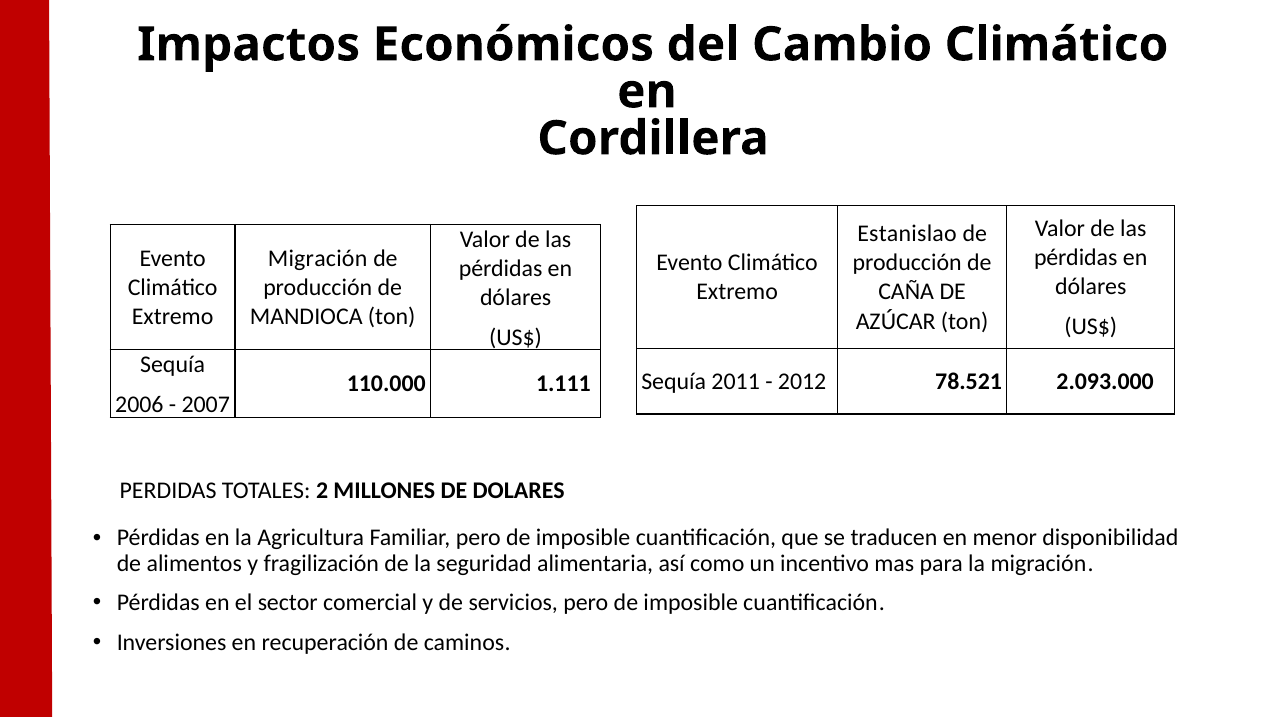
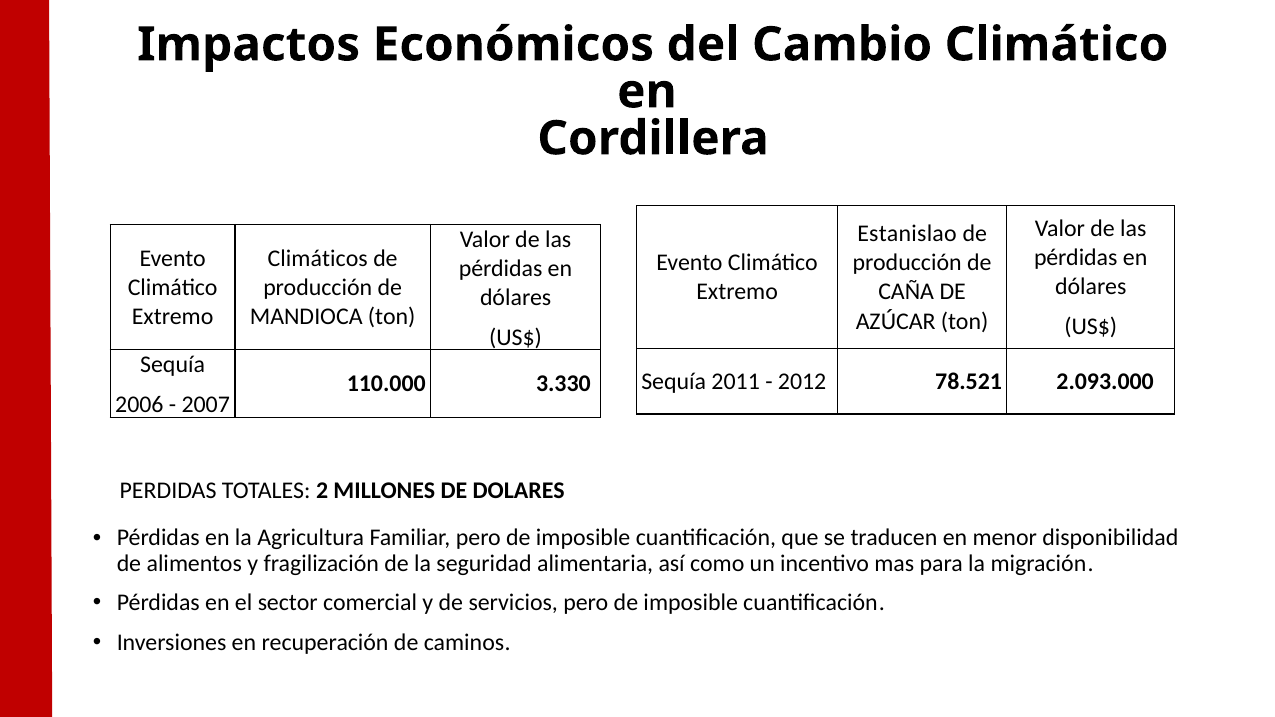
Migración: Migración -> Climáticos (318, 258)
1.111: 1.111 -> 3.330 (563, 384)
